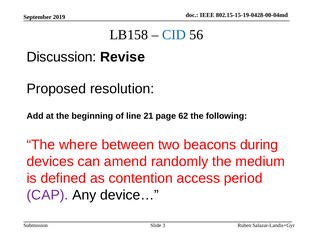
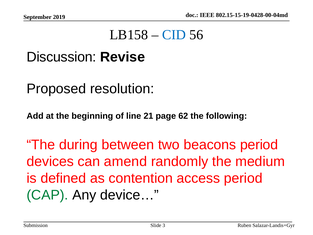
where: where -> during (78, 145)
beacons during: during -> period (259, 145)
CAP colour: purple -> green (47, 195)
